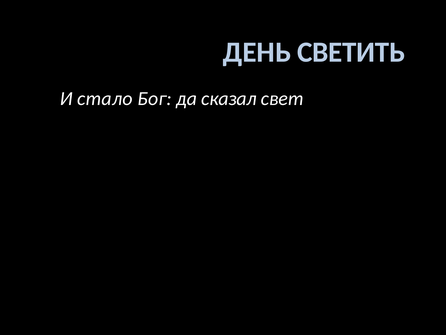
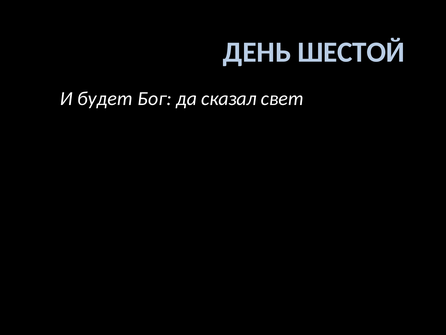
СВЕТИТЬ: СВЕТИТЬ -> ШЕСТОЙ (351, 52)
стало: стало -> будет (105, 98)
